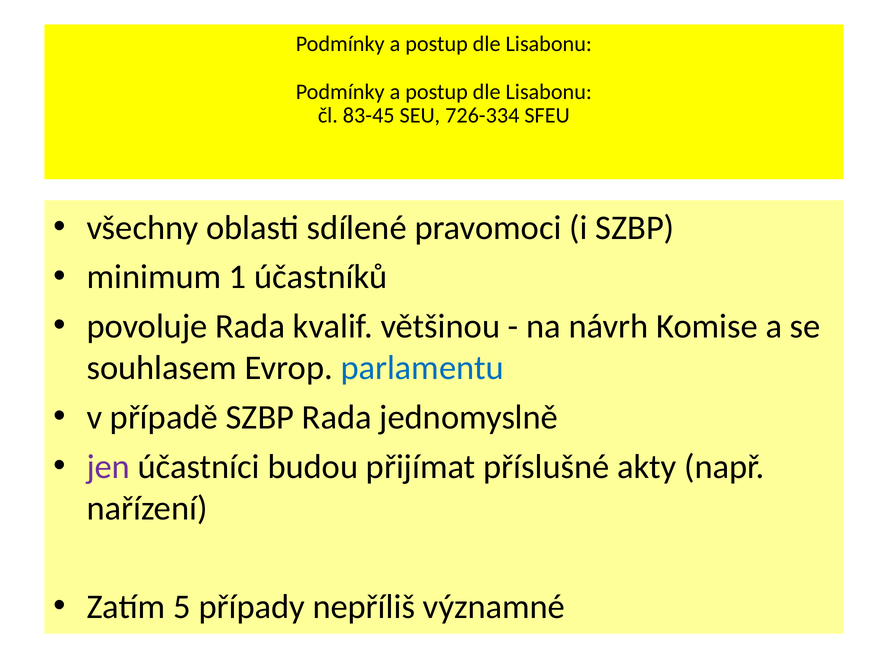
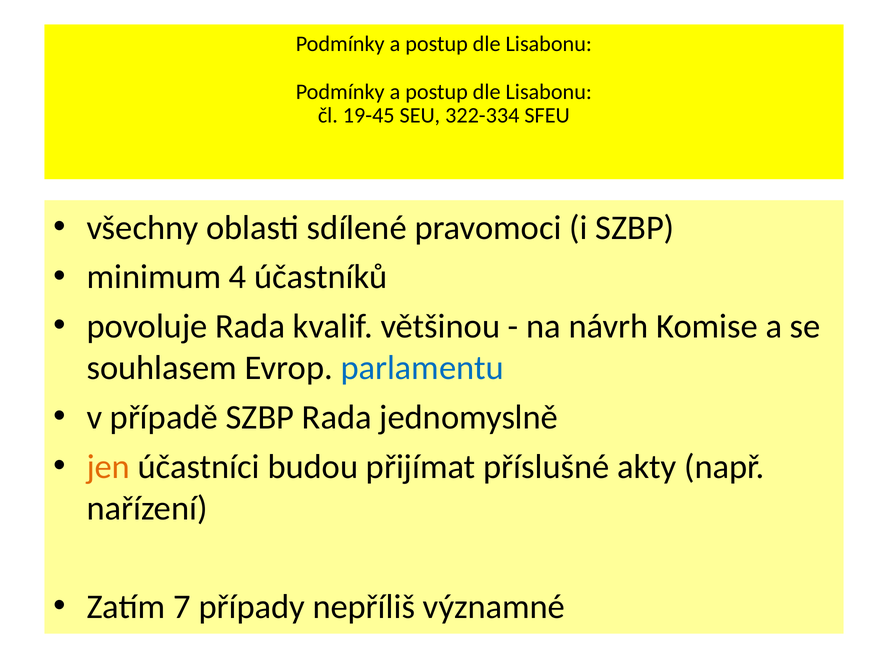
83-45: 83-45 -> 19-45 (369, 116)
726-334: 726-334 -> 322-334 (482, 116)
1: 1 -> 4 (238, 277)
jen colour: purple -> orange (108, 467)
5: 5 -> 7 (182, 607)
